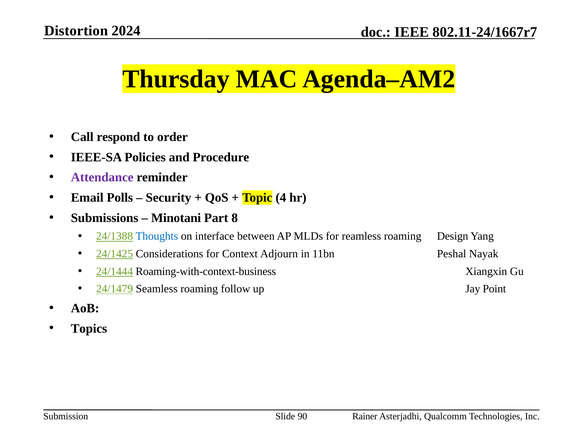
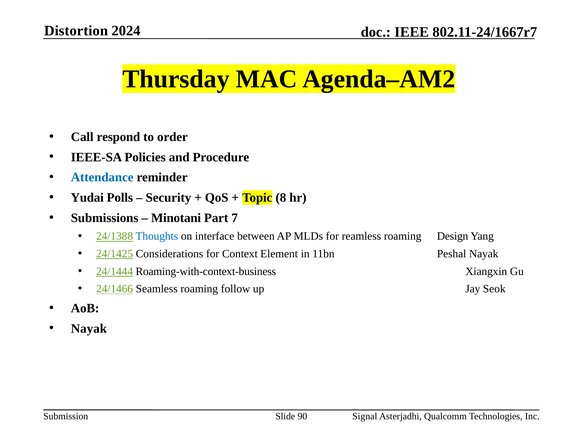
Attendance colour: purple -> blue (102, 177)
Email: Email -> Yudai (87, 197)
4: 4 -> 8 (281, 197)
8: 8 -> 7 (235, 218)
Adjourn: Adjourn -> Element (279, 254)
24/1479: 24/1479 -> 24/1466 (115, 288)
Point: Point -> Seok (494, 288)
Topics: Topics -> Nayak (89, 328)
Rainer: Rainer -> Signal (365, 416)
